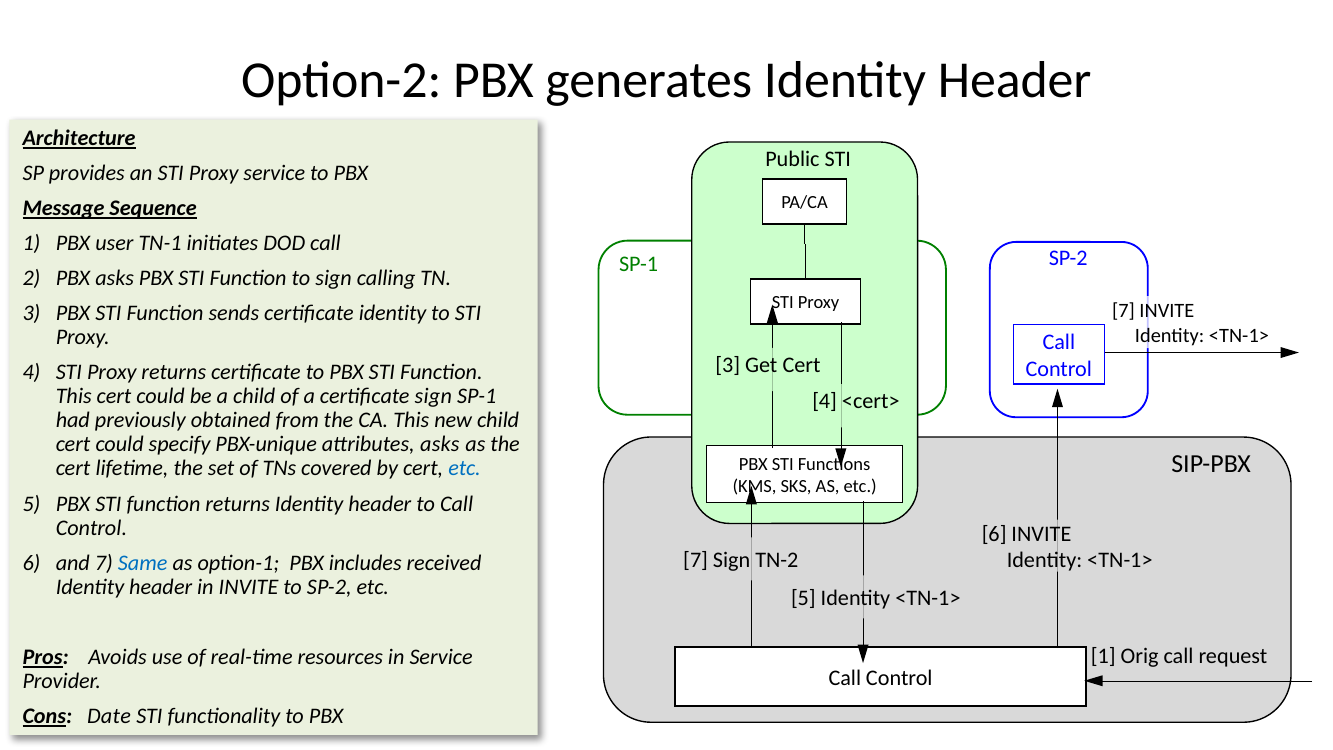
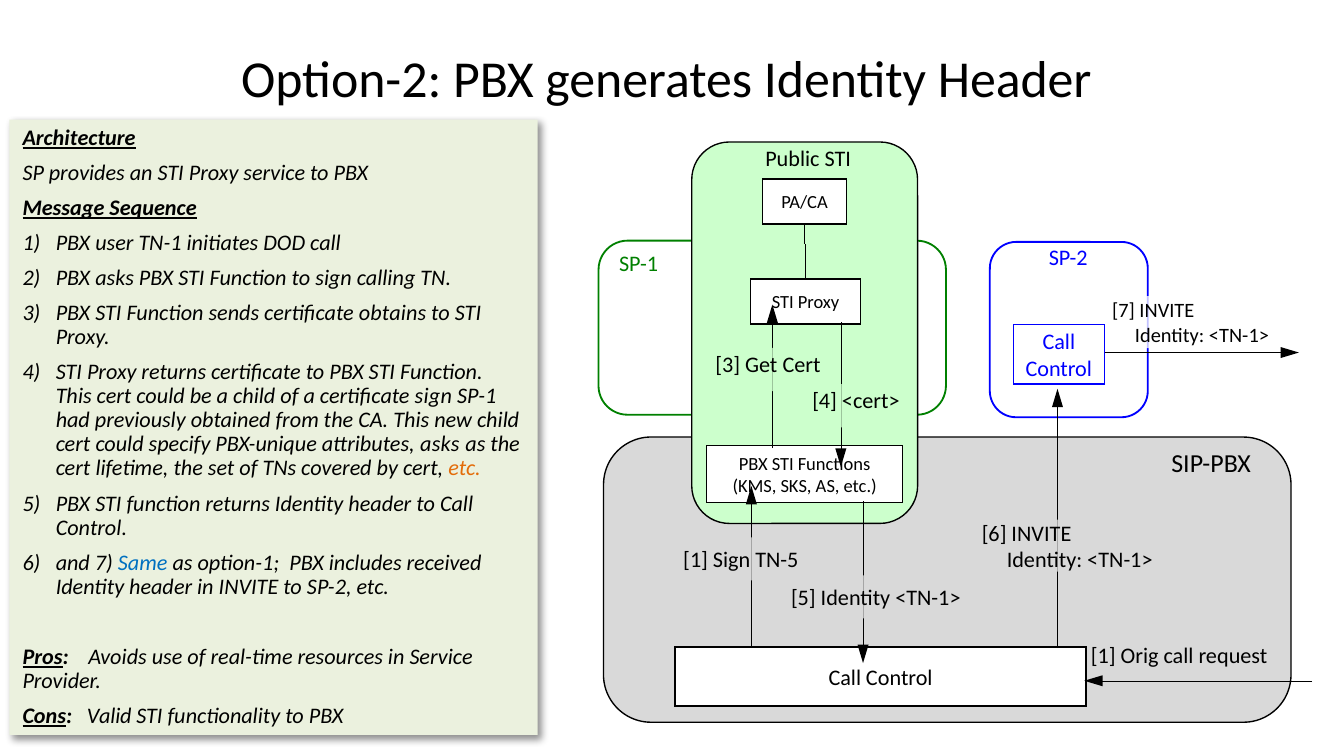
certificate identity: identity -> obtains (393, 313)
etc colour: blue -> orange (465, 469)
7: 7 -> 1 (696, 560)
TN-2: TN-2 -> TN-5 (777, 560)
Date: Date -> Valid (109, 716)
